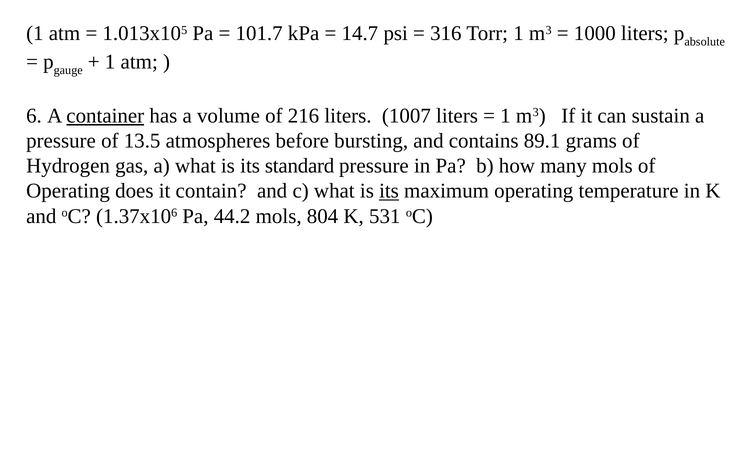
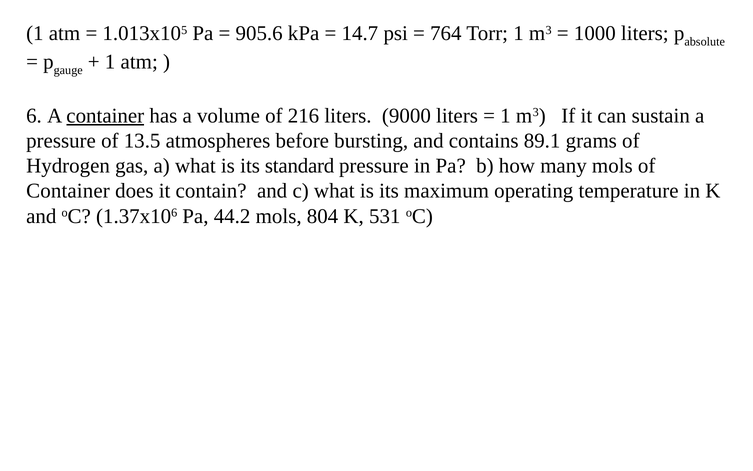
101.7: 101.7 -> 905.6 (259, 33)
316: 316 -> 764 (446, 33)
1007: 1007 -> 9000 (406, 116)
Operating: Operating -> Container (68, 191)
its underline: present -> none (389, 191)
